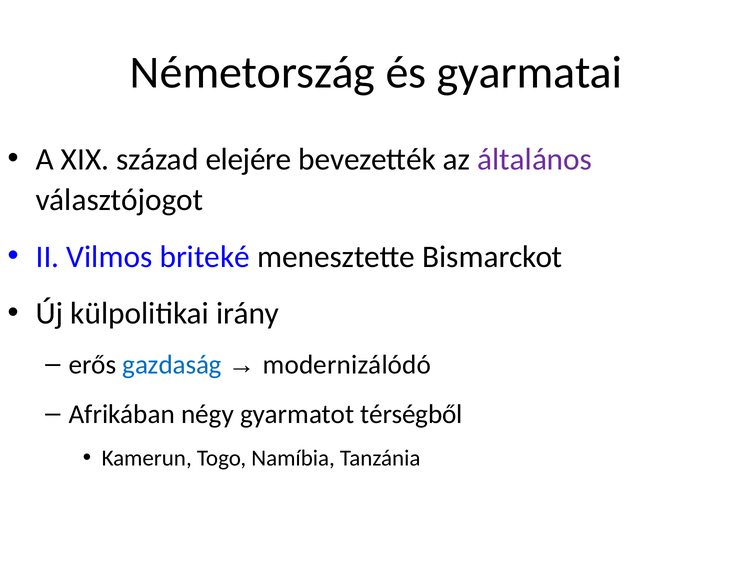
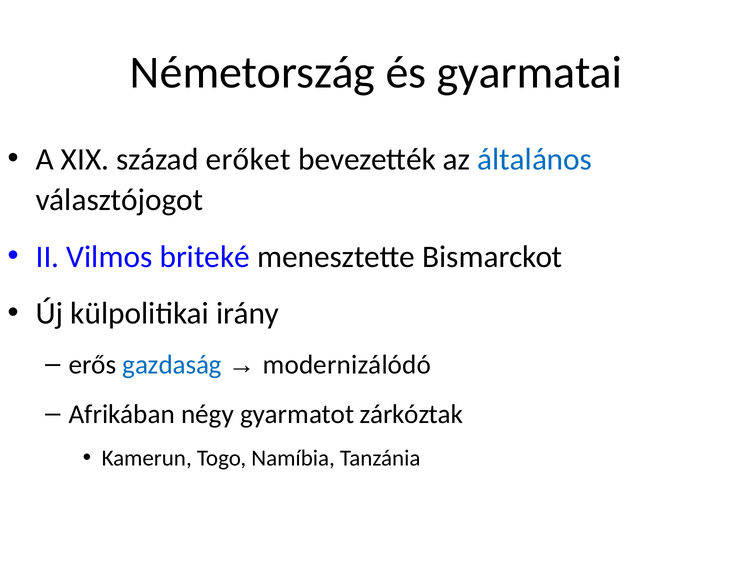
elejére: elejére -> erőket (248, 160)
általános colour: purple -> blue (535, 160)
térségből: térségből -> zárkóztak (411, 415)
